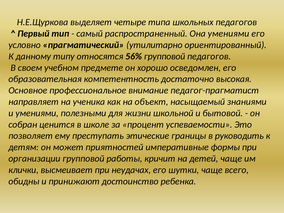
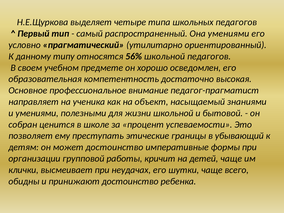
56% групповой: групповой -> школьной (164, 56)
руководить: руководить -> убывающий (239, 136)
может приятностей: приятностей -> достоинство (114, 147)
